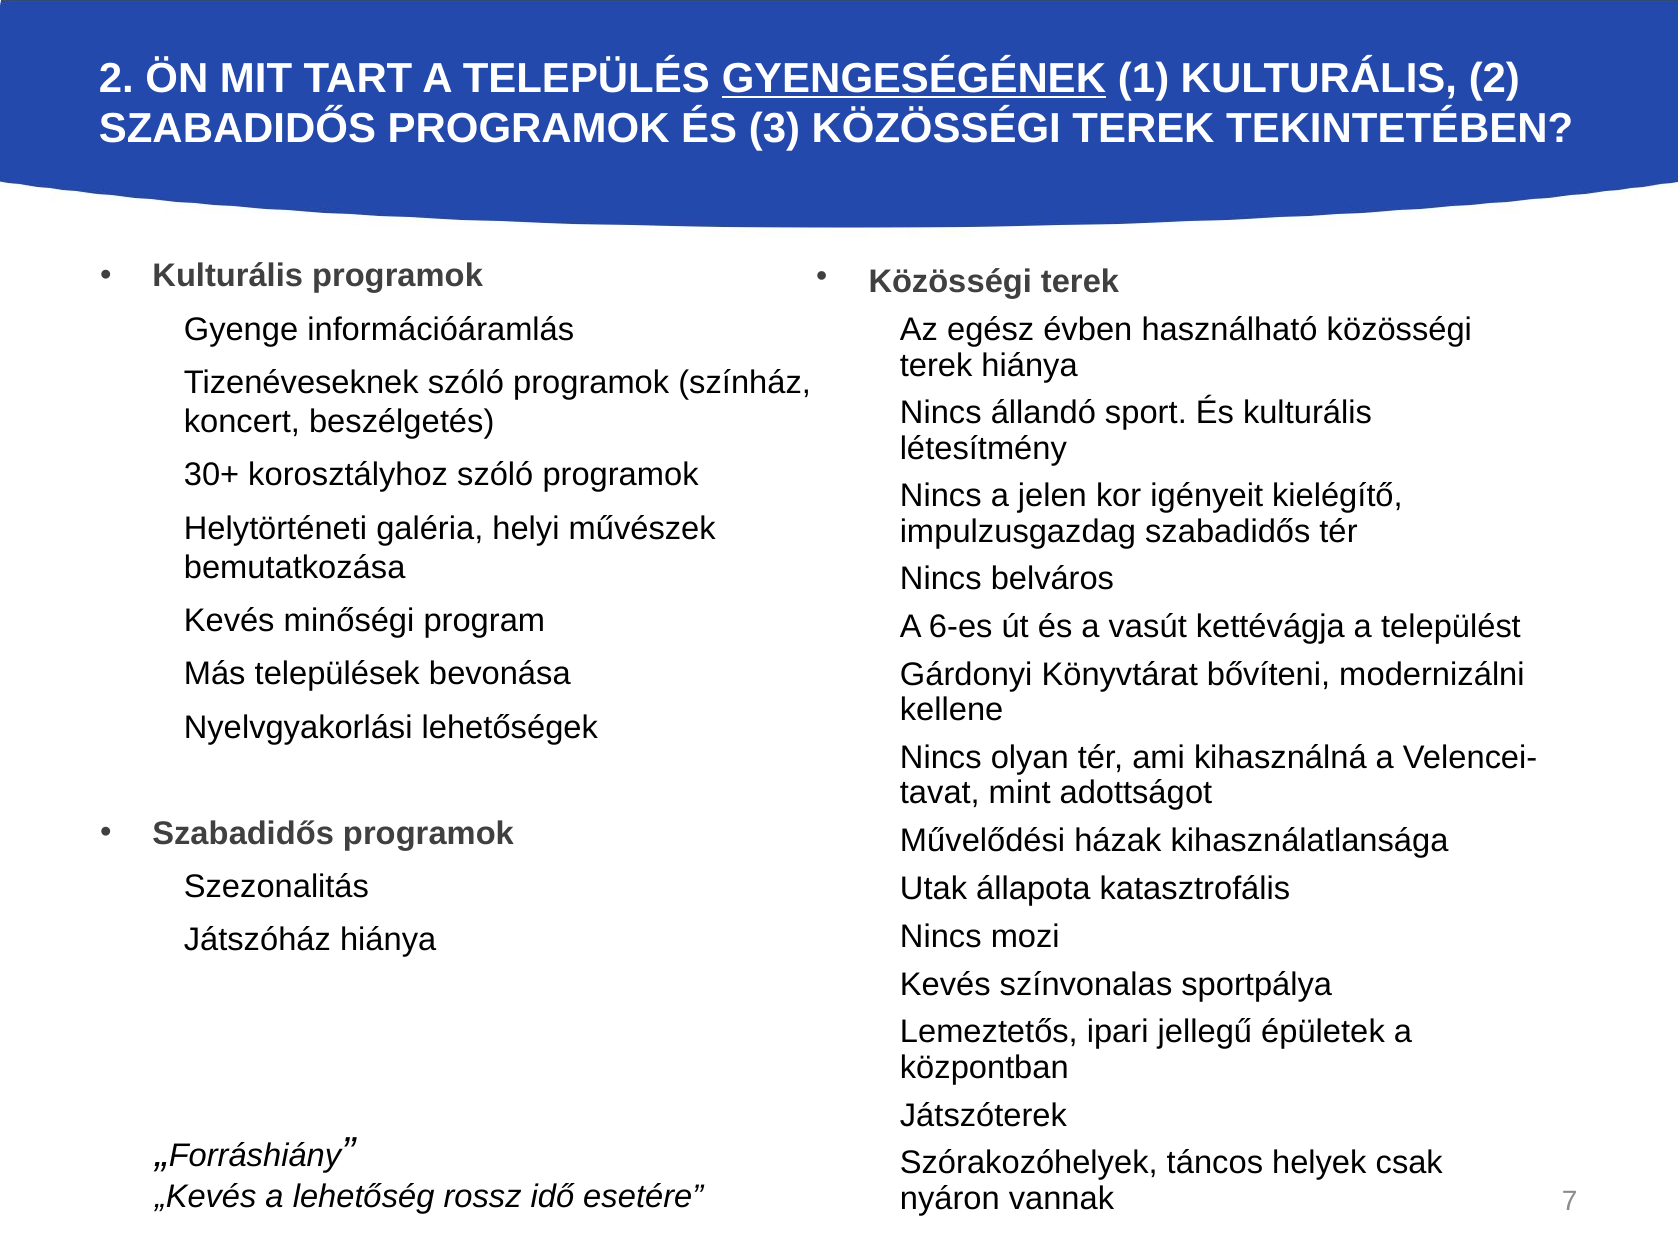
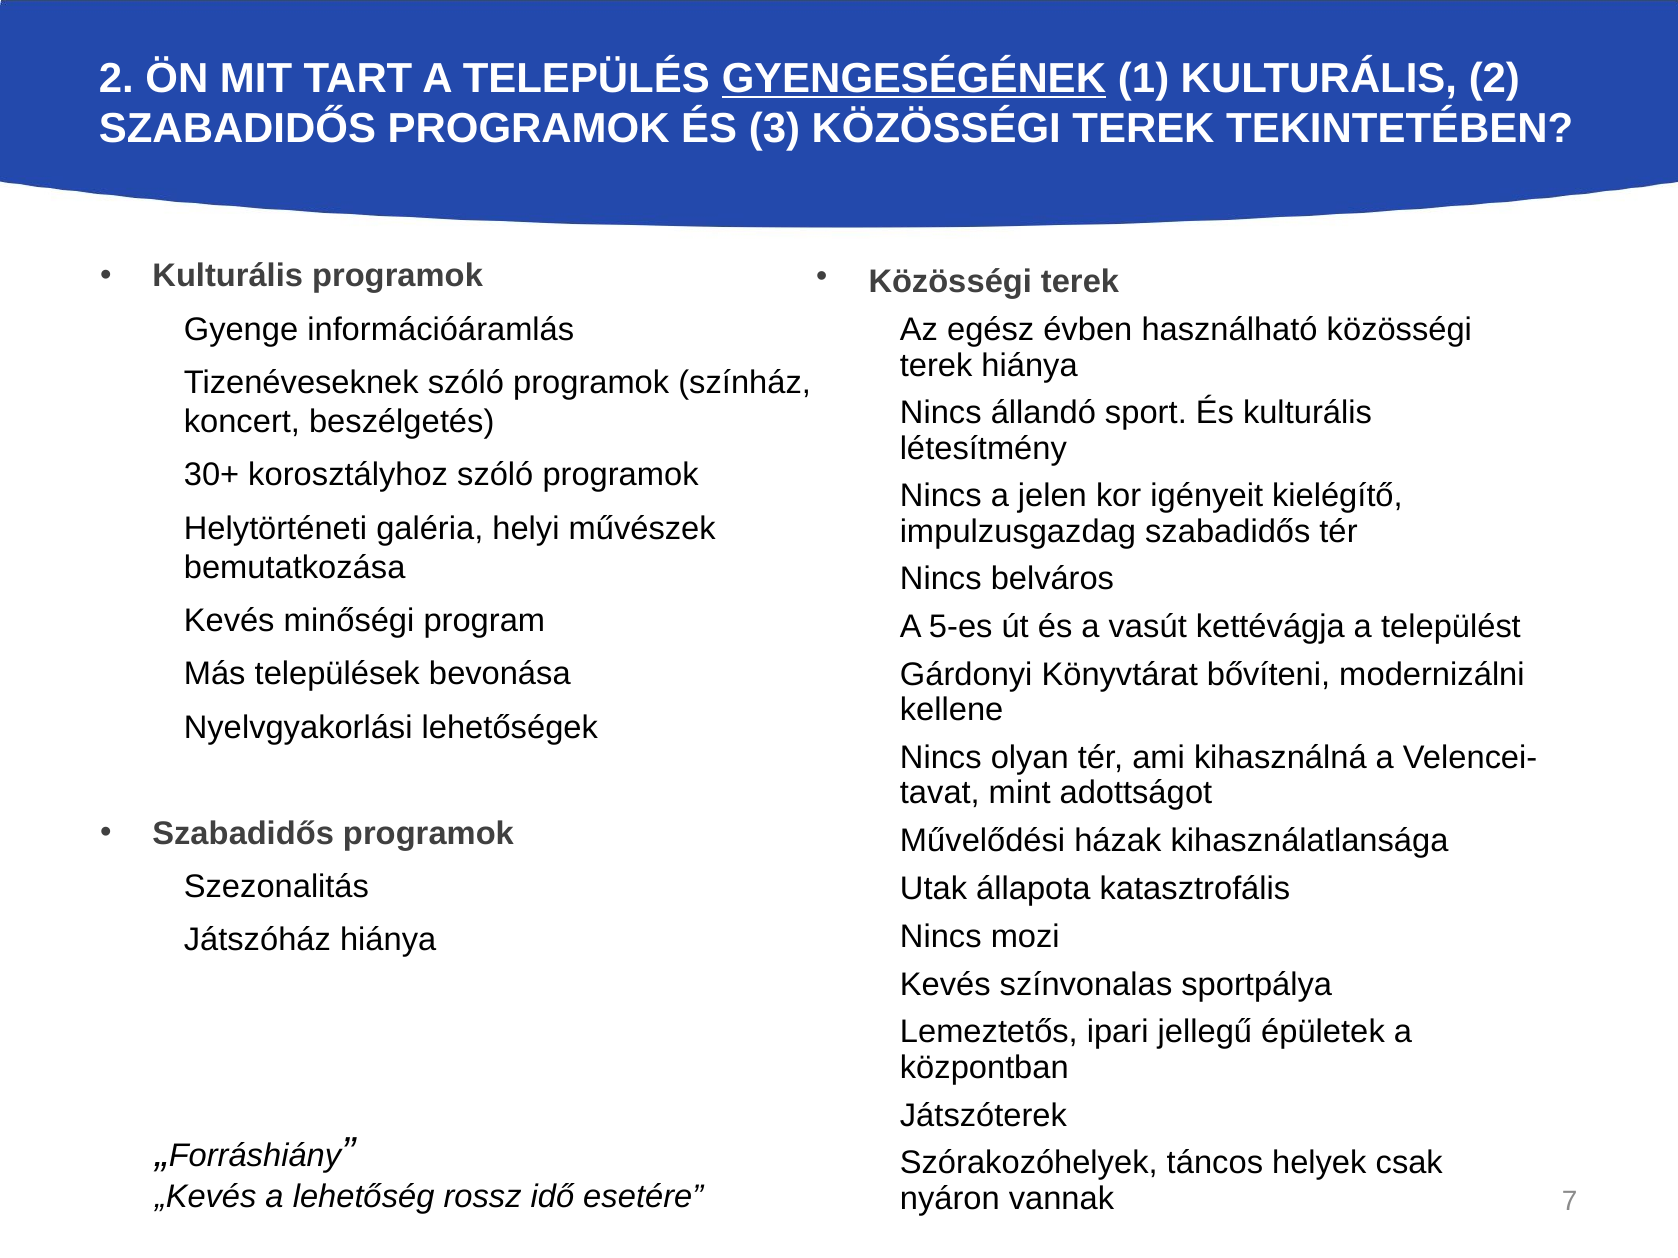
6-es: 6-es -> 5-es (961, 627)
